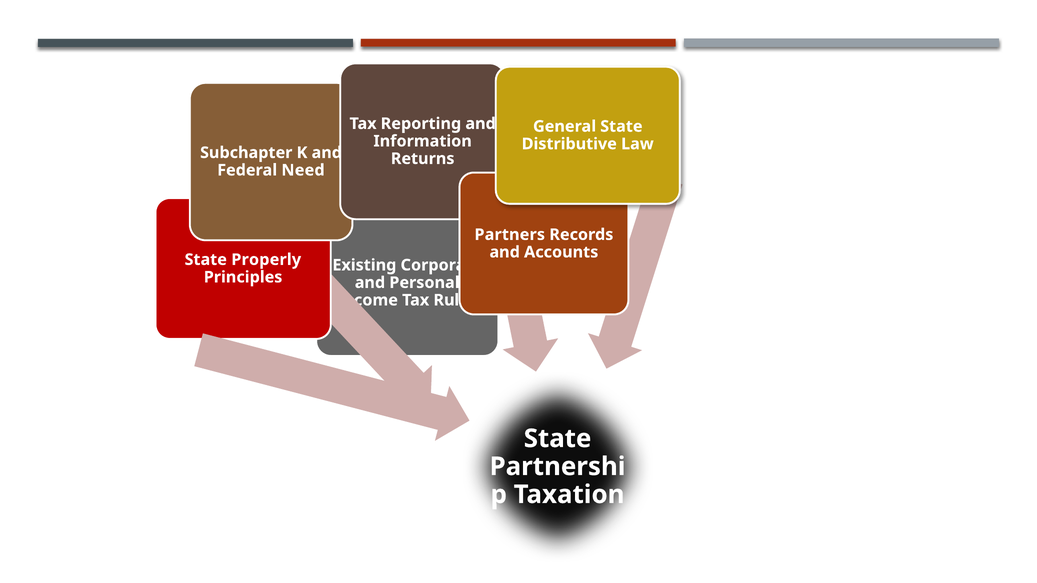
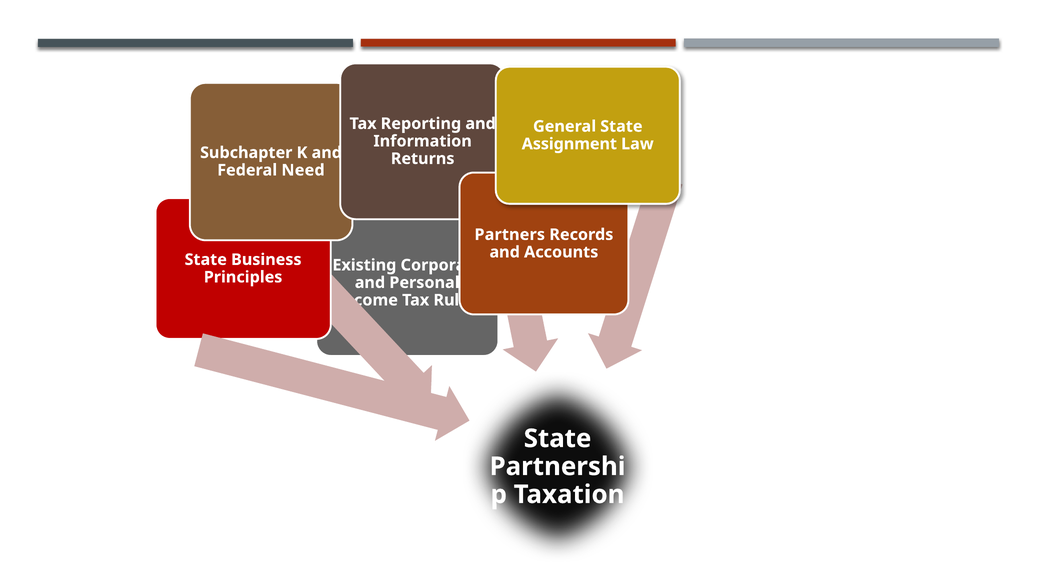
Distributive: Distributive -> Assignment (569, 144)
Properly: Properly -> Business (266, 260)
